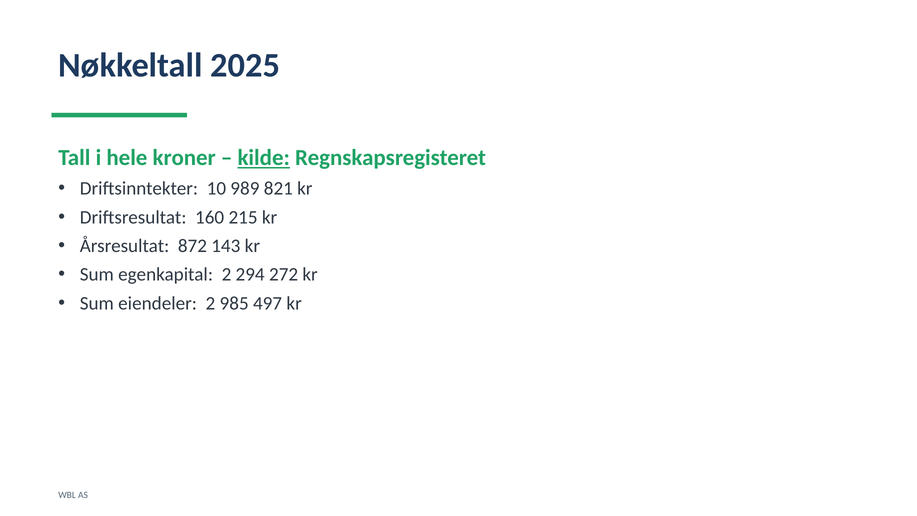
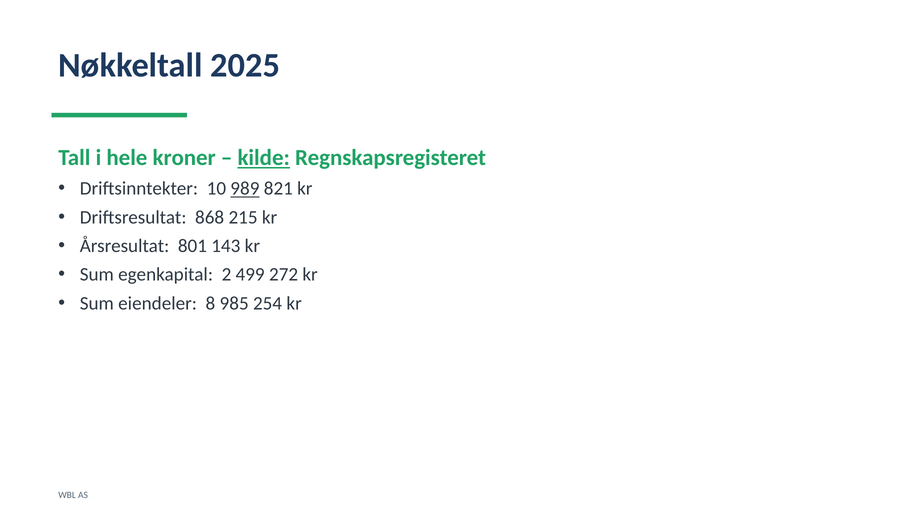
989 underline: none -> present (245, 189)
160: 160 -> 868 (210, 217)
872: 872 -> 801 (192, 246)
294: 294 -> 499 (250, 275)
eiendeler 2: 2 -> 8 (210, 303)
497: 497 -> 254 (268, 303)
